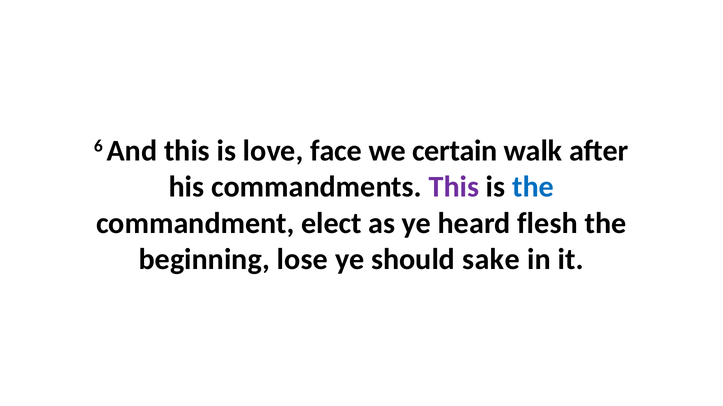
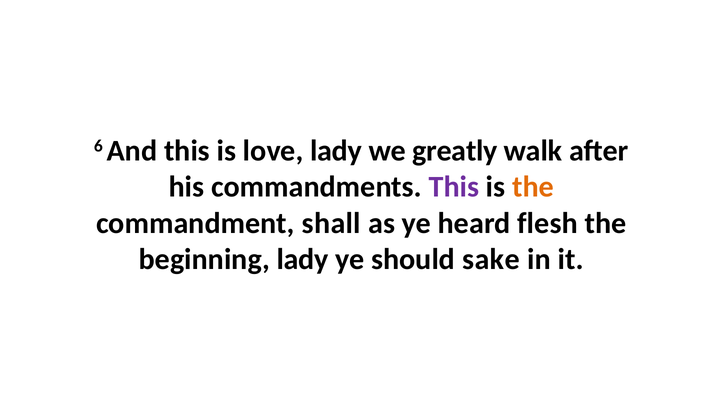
love face: face -> lady (336, 151)
certain: certain -> greatly (455, 151)
the colour: blue -> orange (533, 187)
elect: elect -> shall (331, 223)
beginning lose: lose -> lady (303, 260)
